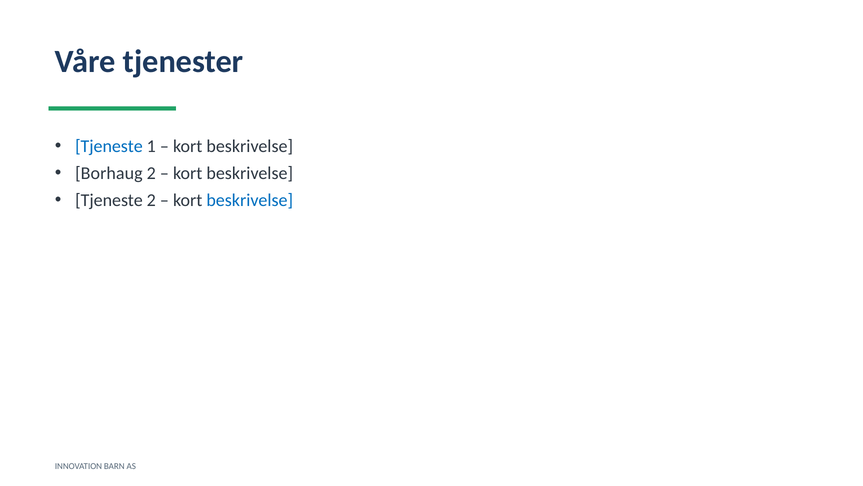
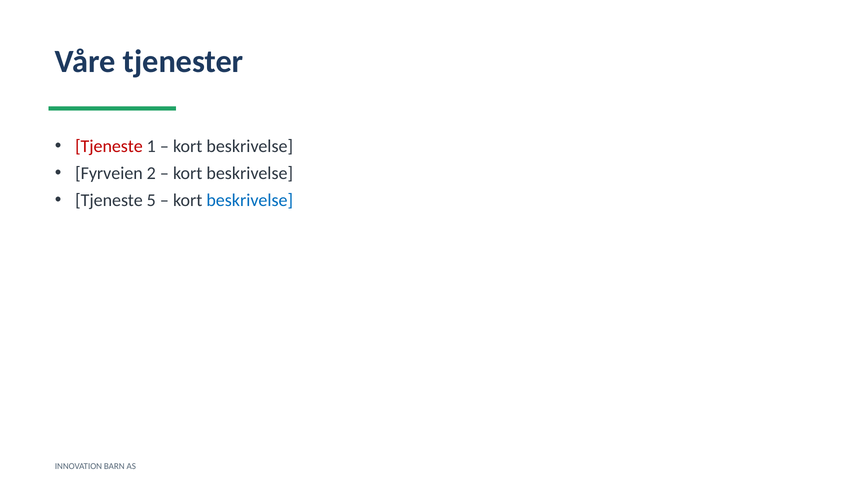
Tjeneste colour: blue -> red (109, 146)
Borhaug: Borhaug -> Fyrveien (109, 173)
Tjeneste 2: 2 -> 5 (151, 200)
